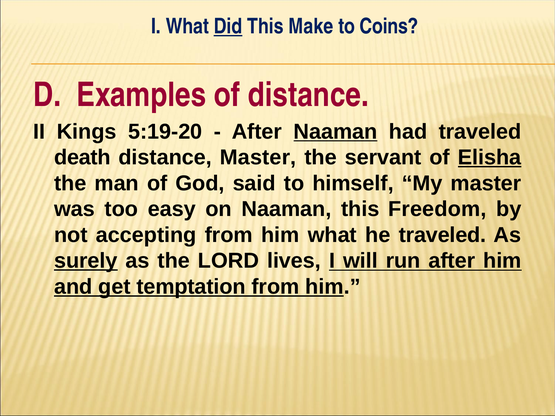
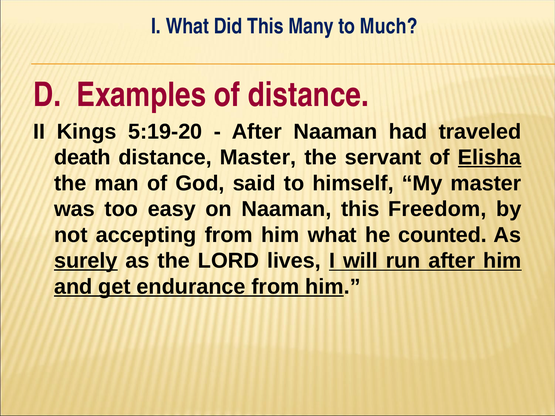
Did underline: present -> none (228, 26)
Make: Make -> Many (311, 26)
Coins: Coins -> Much (389, 26)
Naaman underline: present -> none (335, 132)
he traveled: traveled -> counted (442, 235)
temptation: temptation -> endurance (191, 287)
